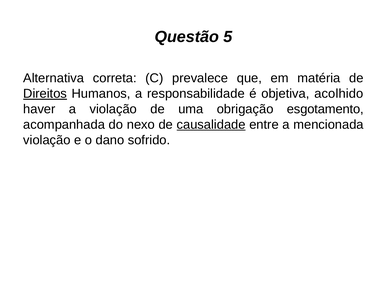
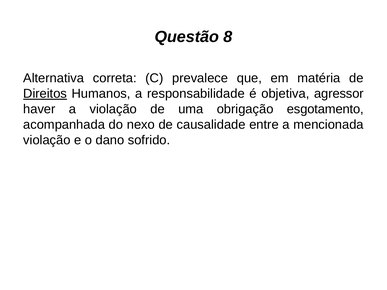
5: 5 -> 8 (228, 37)
acolhido: acolhido -> agressor (339, 94)
causalidade underline: present -> none (211, 125)
